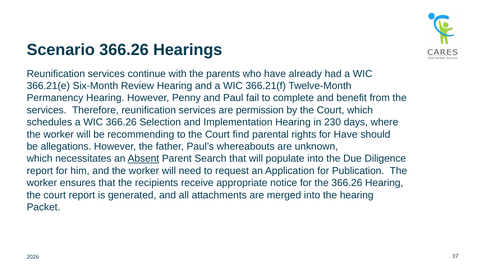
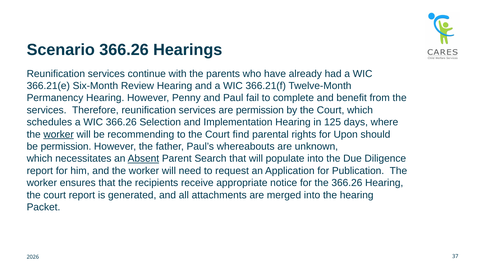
230: 230 -> 125 (333, 122)
worker underline: none -> present (59, 134)
for Have: Have -> Upon (346, 134)
be allegations: allegations -> permission (66, 146)
